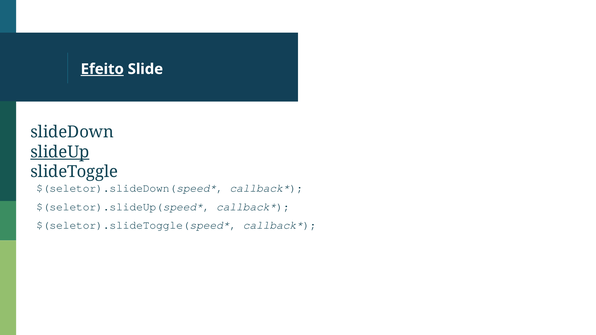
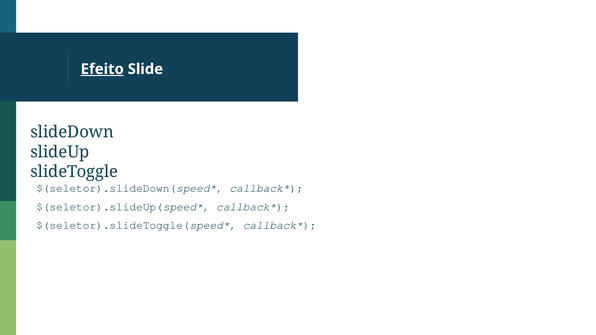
slideUp underline: present -> none (60, 152)
